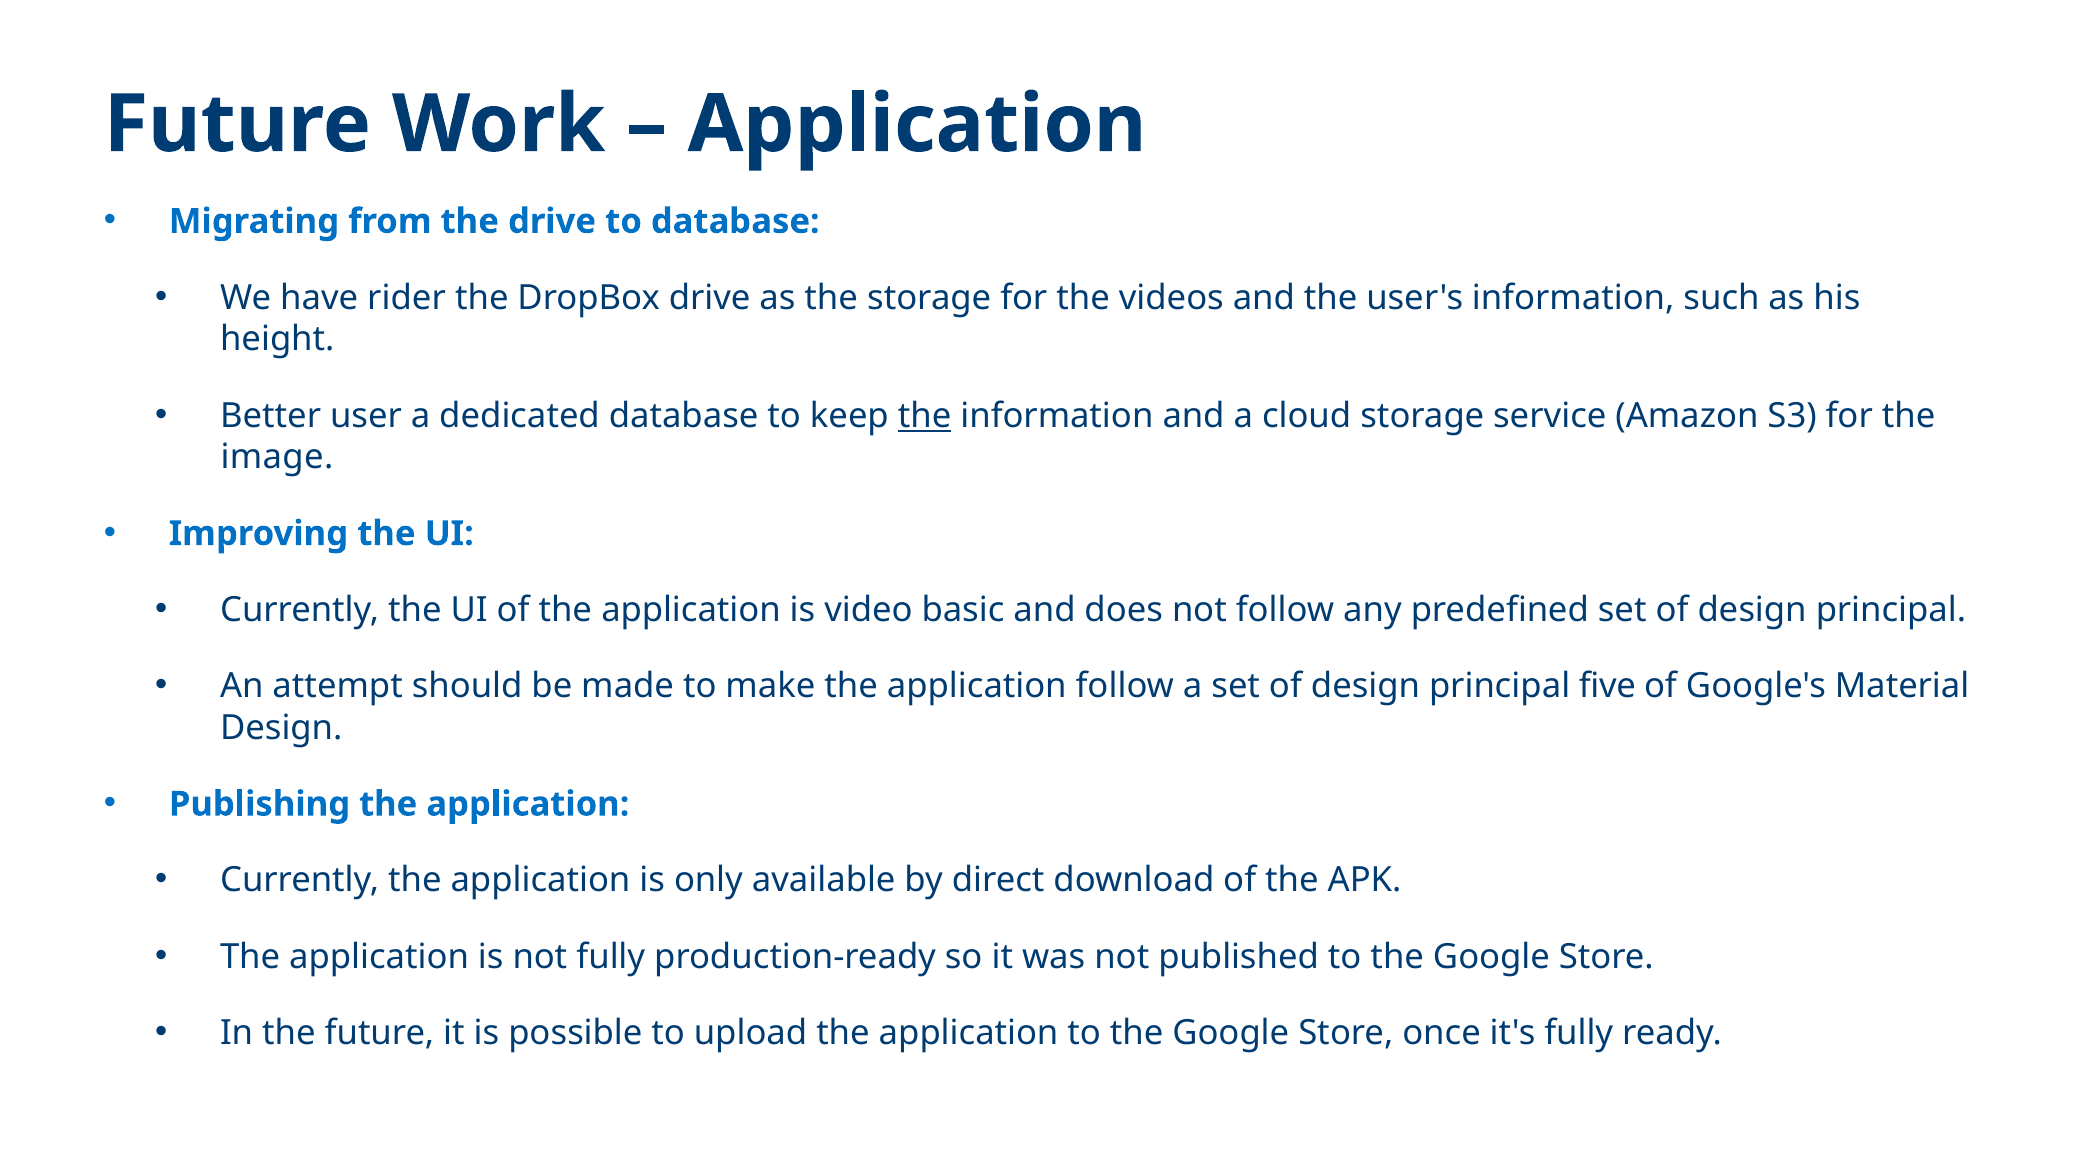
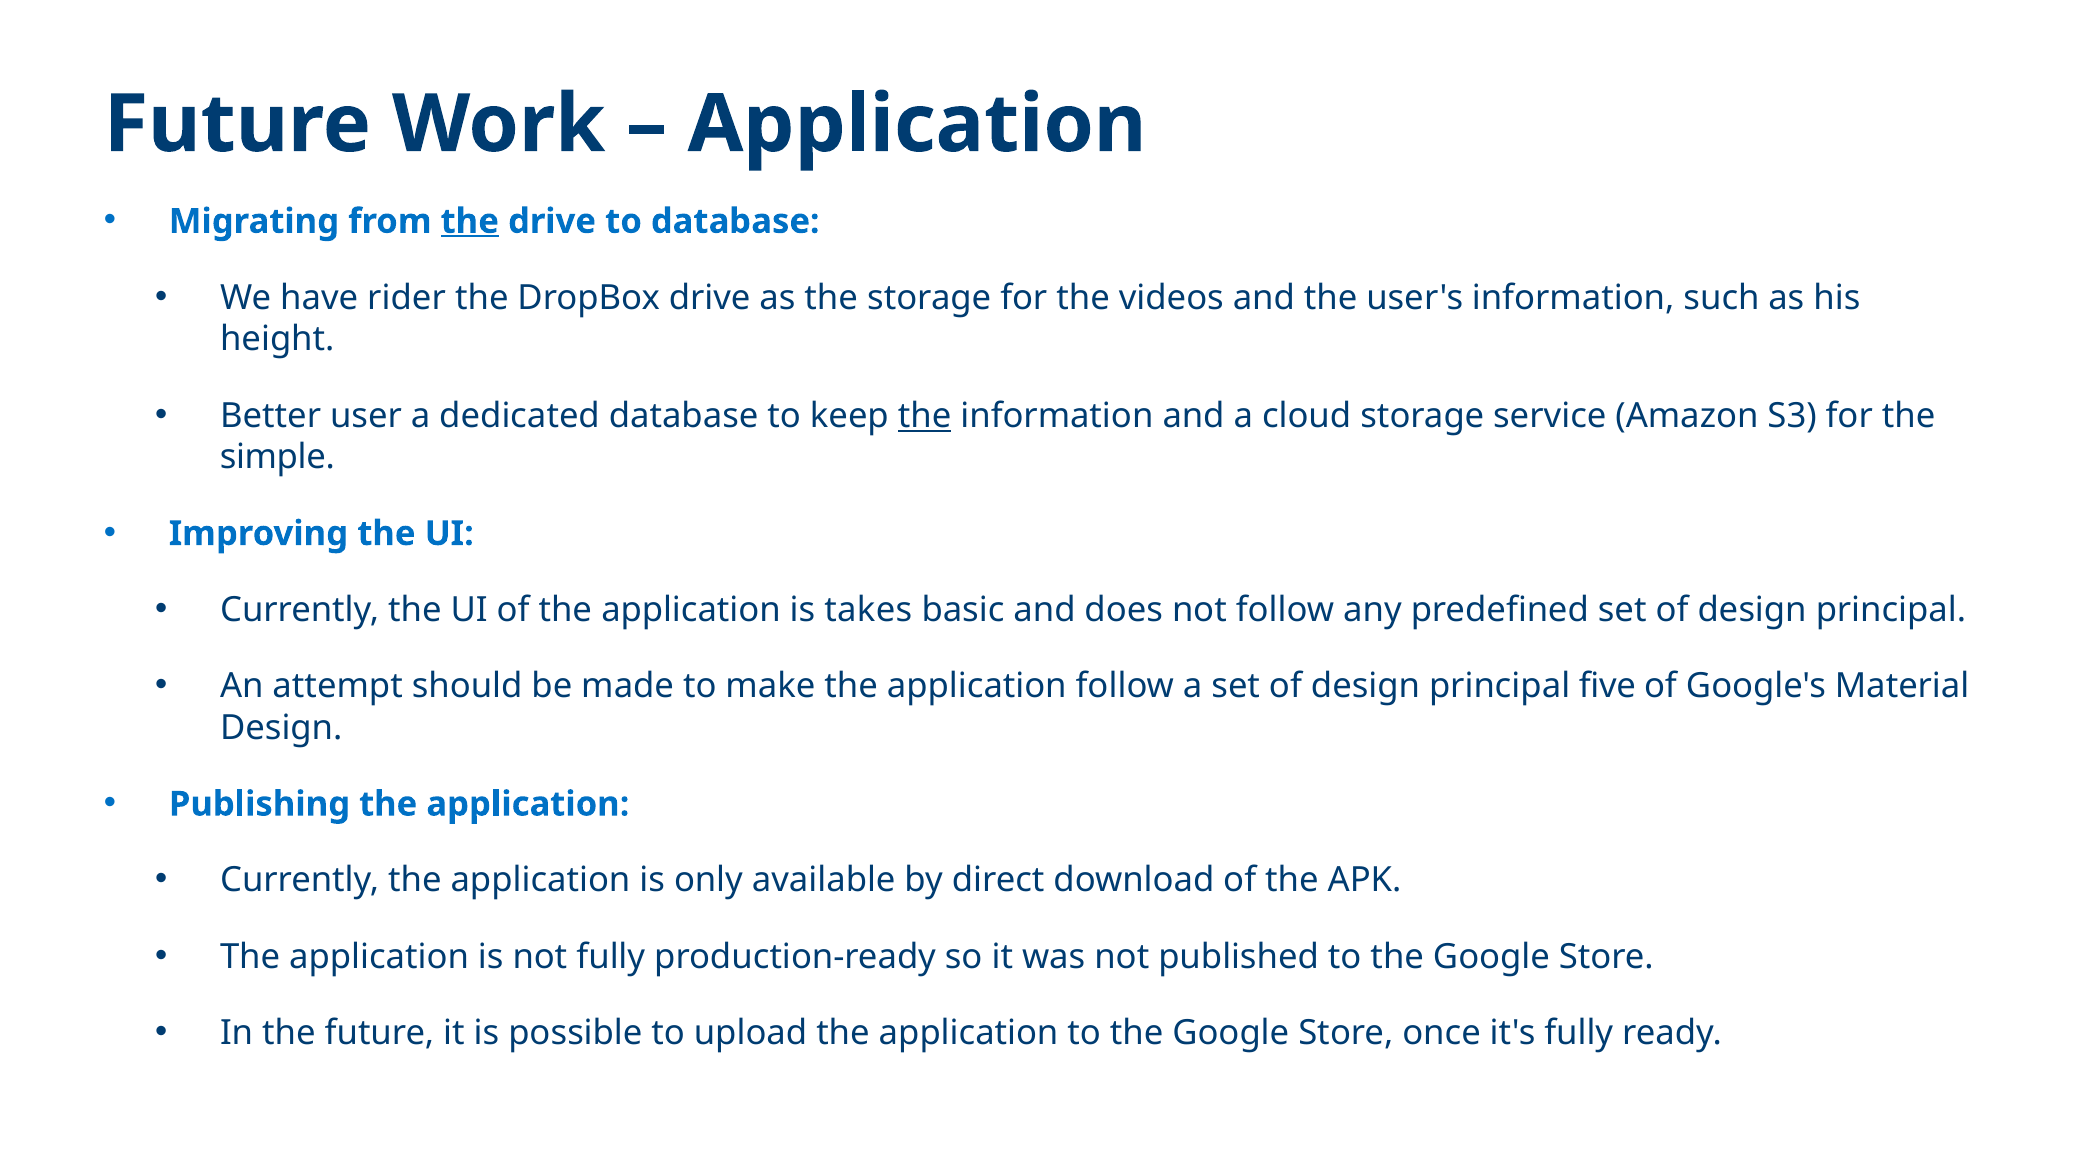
the underline: none -> present (470, 221)
image: image -> simple (277, 457)
video: video -> takes (868, 610)
